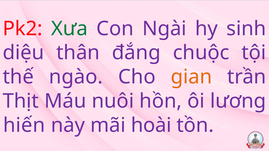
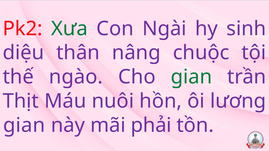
đắng: đắng -> nâng (136, 53)
gian colour: orange -> green (191, 77)
hiến: hiến -> gian (24, 125)
hoài: hoài -> phải (151, 125)
